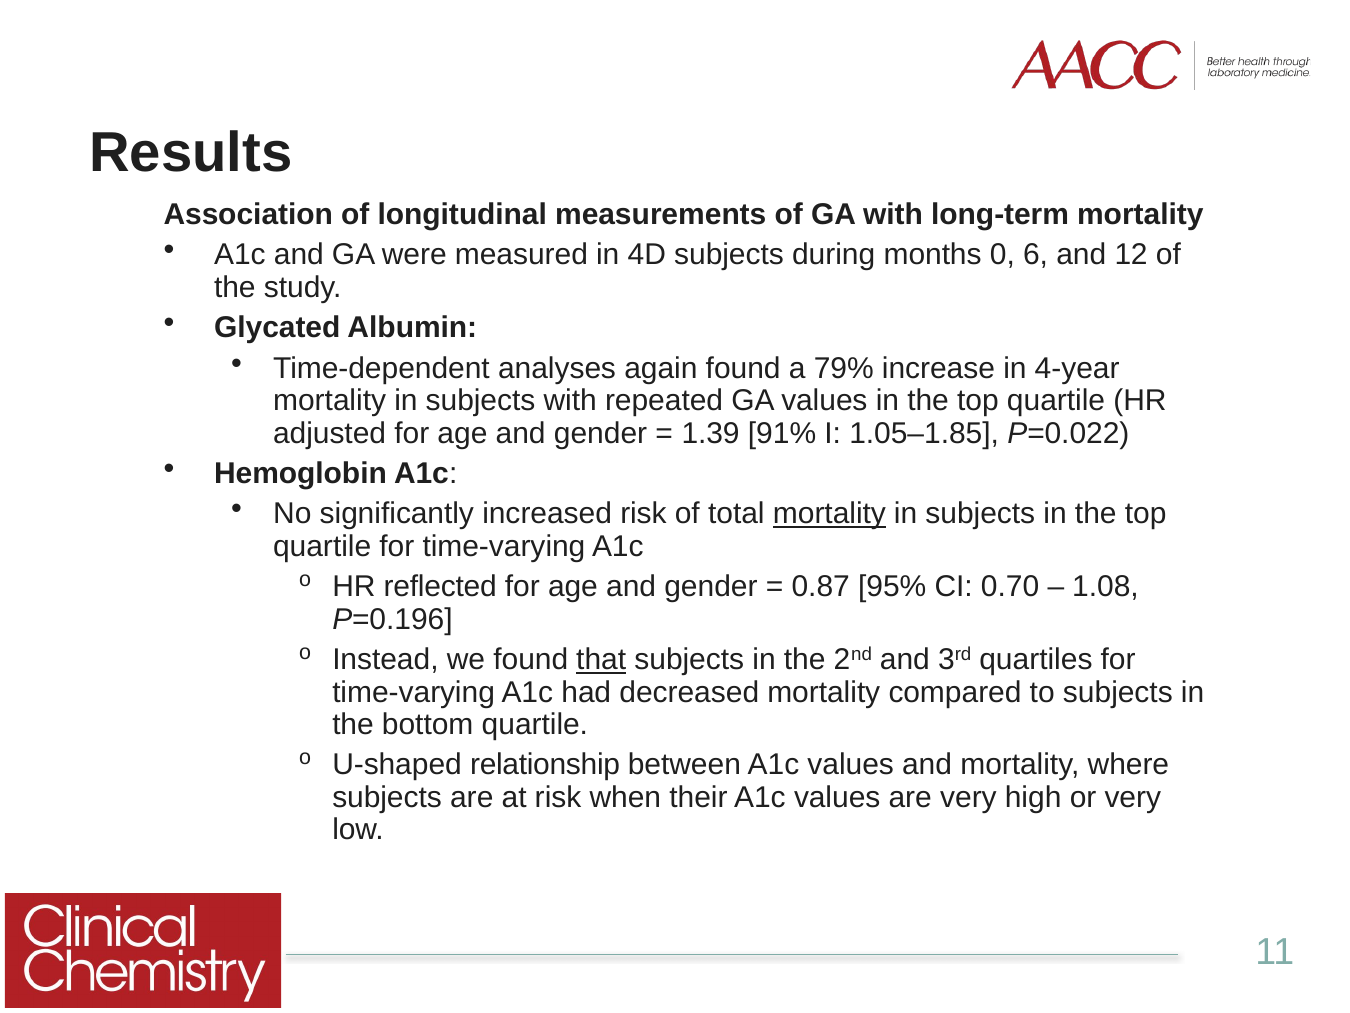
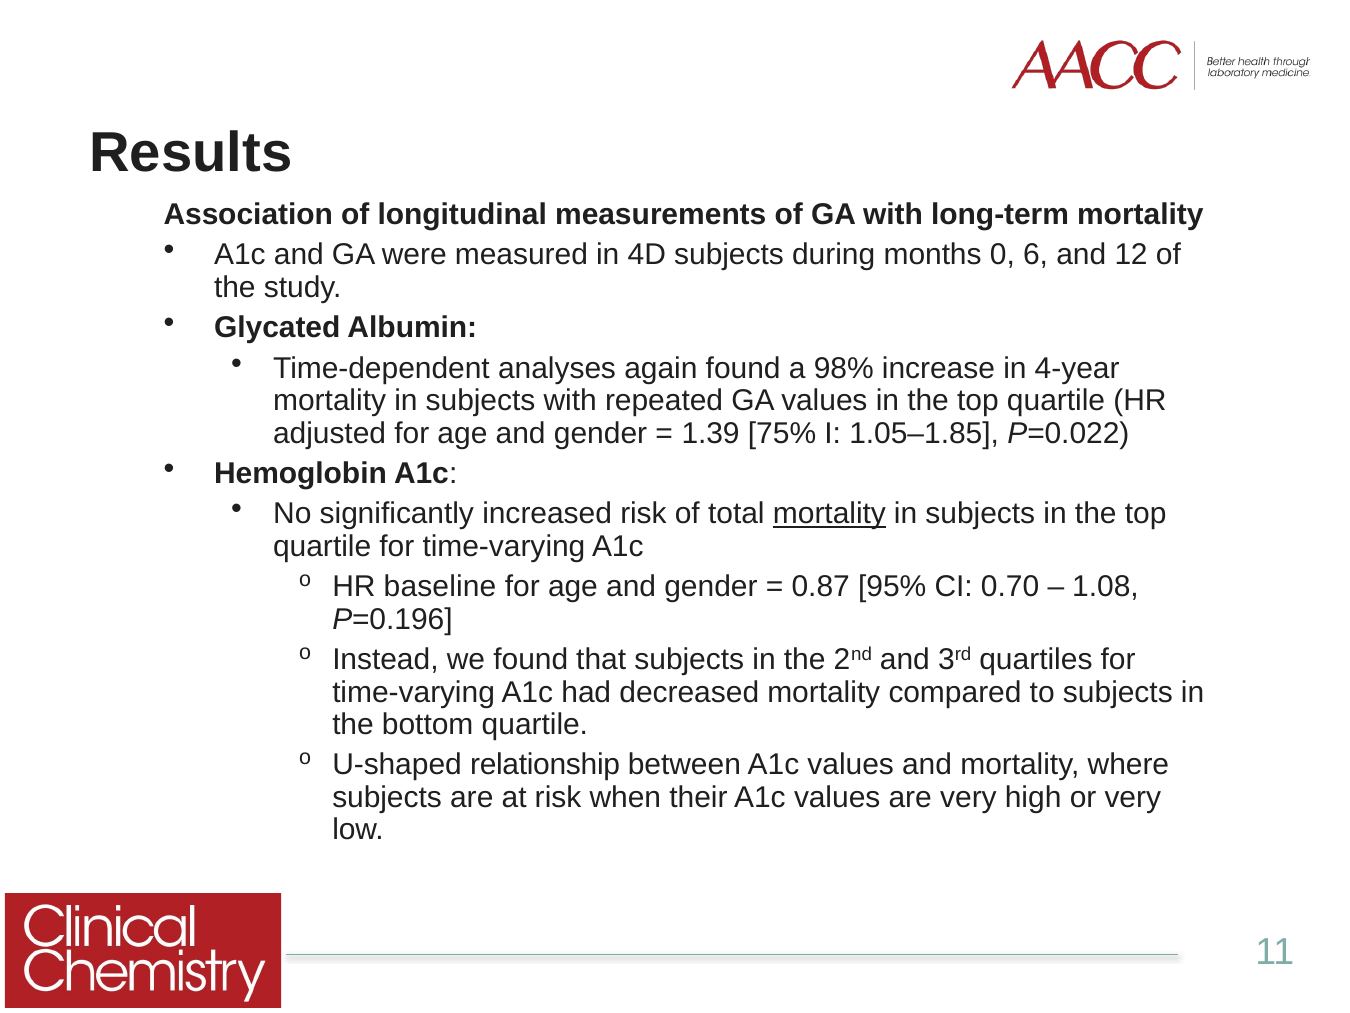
79%: 79% -> 98% (844, 368)
91%: 91% -> 75% (782, 433)
reflected: reflected -> baseline (440, 587)
that underline: present -> none (601, 659)
